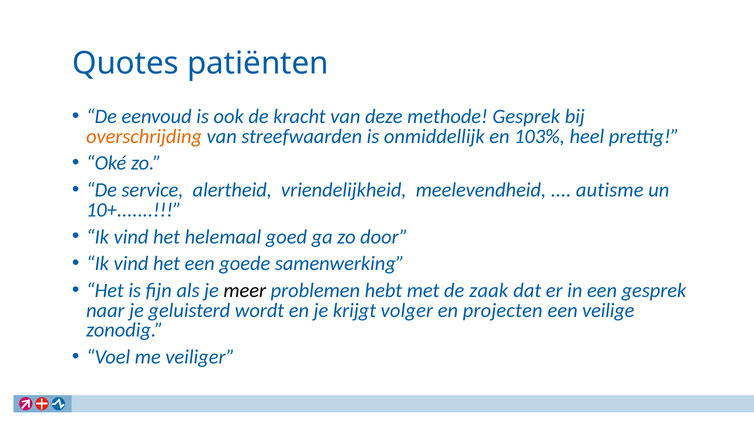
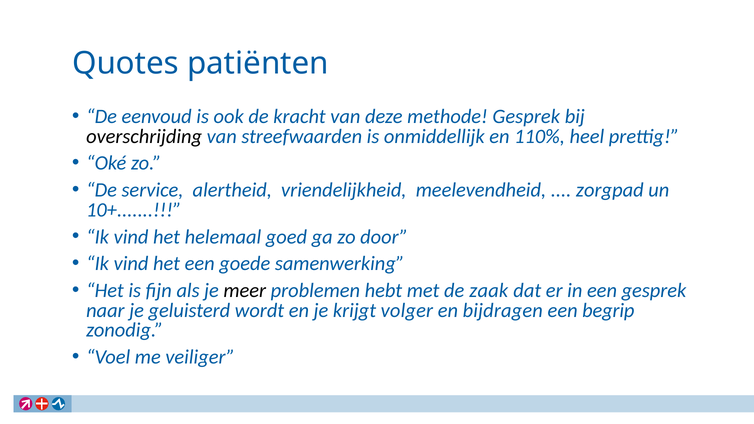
overschrijding colour: orange -> black (144, 136)
103%: 103% -> 110% (540, 136)
autisme: autisme -> zorgpad (610, 190)
projecten: projecten -> bijdragen (503, 310)
veilige: veilige -> begrip (608, 310)
